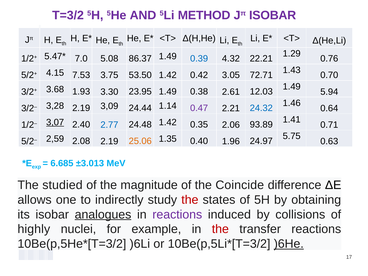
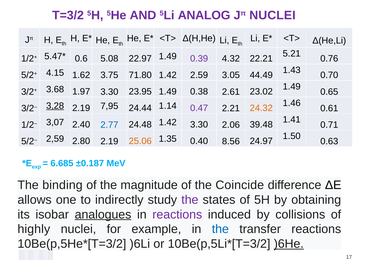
METHOD: METHOD -> ANALOG (204, 15)
Jπ ISOBAR: ISOBAR -> NUCLEI (272, 15)
1.29: 1.29 -> 5.21 (292, 54)
7.0: 7.0 -> 0.6 (81, 59)
86.37: 86.37 -> 22.97 (140, 59)
0.39 colour: blue -> purple (199, 59)
7.53: 7.53 -> 1.62 (81, 75)
53.50: 53.50 -> 71.80 (140, 75)
0.42: 0.42 -> 2.59 (199, 75)
72.71: 72.71 -> 44.49 (261, 75)
1.93: 1.93 -> 1.97 (81, 92)
12.03: 12.03 -> 23.02 (261, 92)
5.94: 5.94 -> 0.65 (329, 92)
3,28 underline: none -> present (55, 106)
3,09: 3,09 -> 7,95 (109, 106)
24.32 colour: blue -> orange (261, 108)
0.64: 0.64 -> 0.61 (329, 108)
3,07 underline: present -> none (55, 122)
1.42 0.35: 0.35 -> 3.30 (199, 125)
93.89: 93.89 -> 39.48 (261, 125)
5.75: 5.75 -> 1.50 (292, 136)
2.08: 2.08 -> 2.80 (81, 141)
1.96: 1.96 -> 8.56 (231, 141)
±3.013: ±3.013 -> ±0.187 (90, 163)
studied: studied -> binding (62, 185)
the colour: red -> purple (190, 200)
the colour: red -> blue (220, 229)
